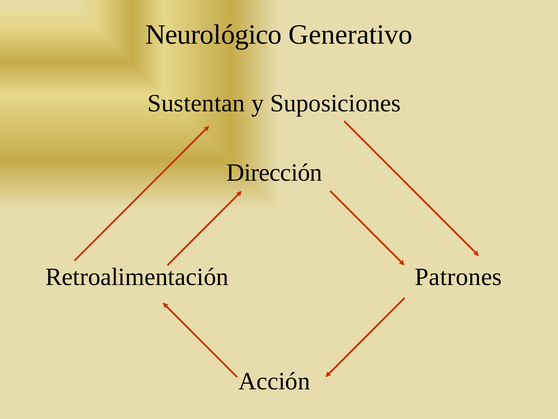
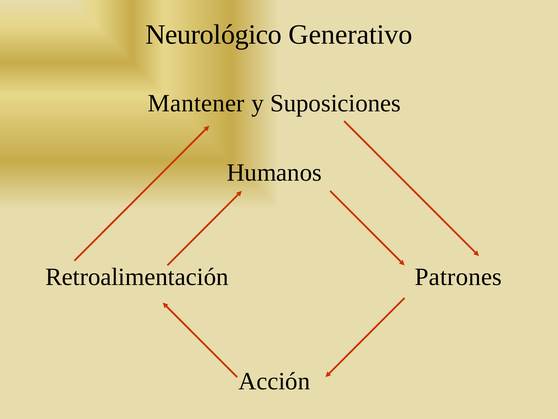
Sustentan: Sustentan -> Mantener (196, 103)
Dirección: Dirección -> Humanos (274, 173)
